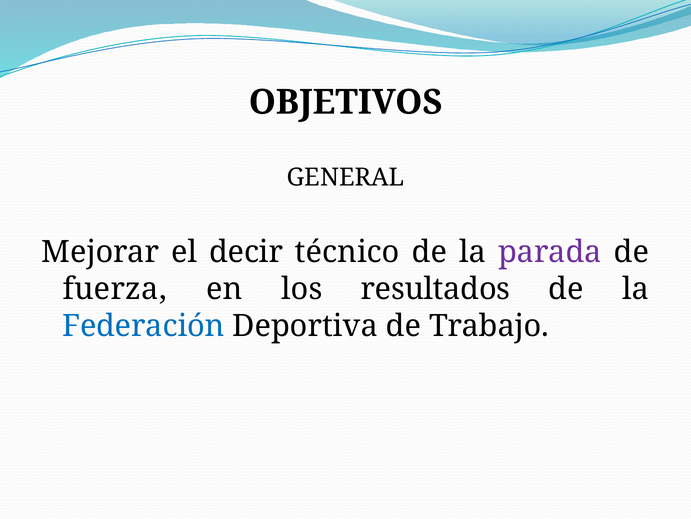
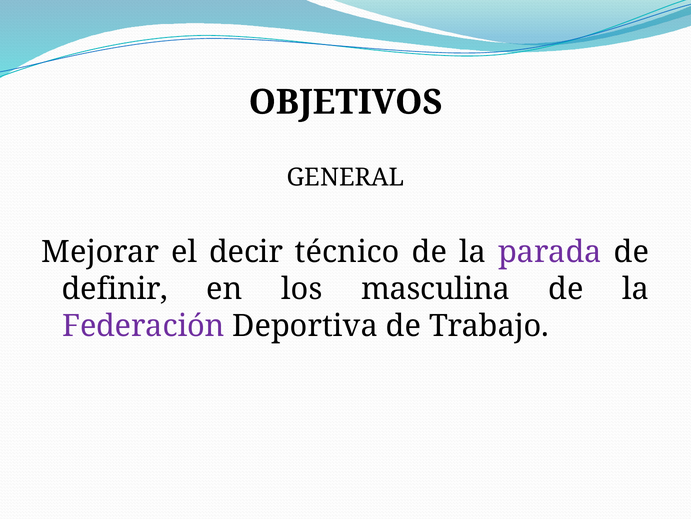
fuerza: fuerza -> definir (115, 289)
resultados: resultados -> masculina (436, 289)
Federación colour: blue -> purple (143, 326)
